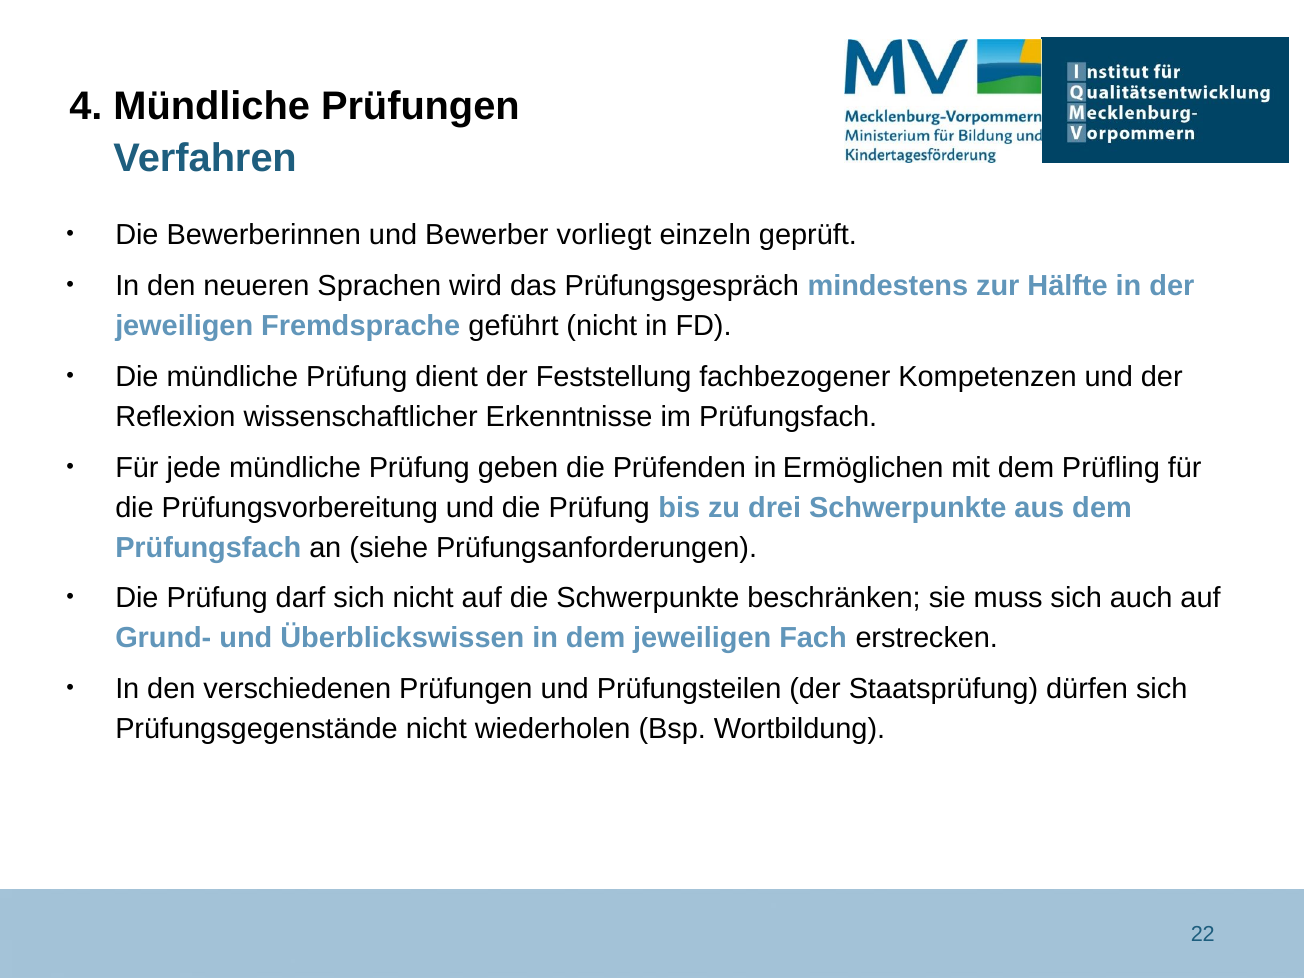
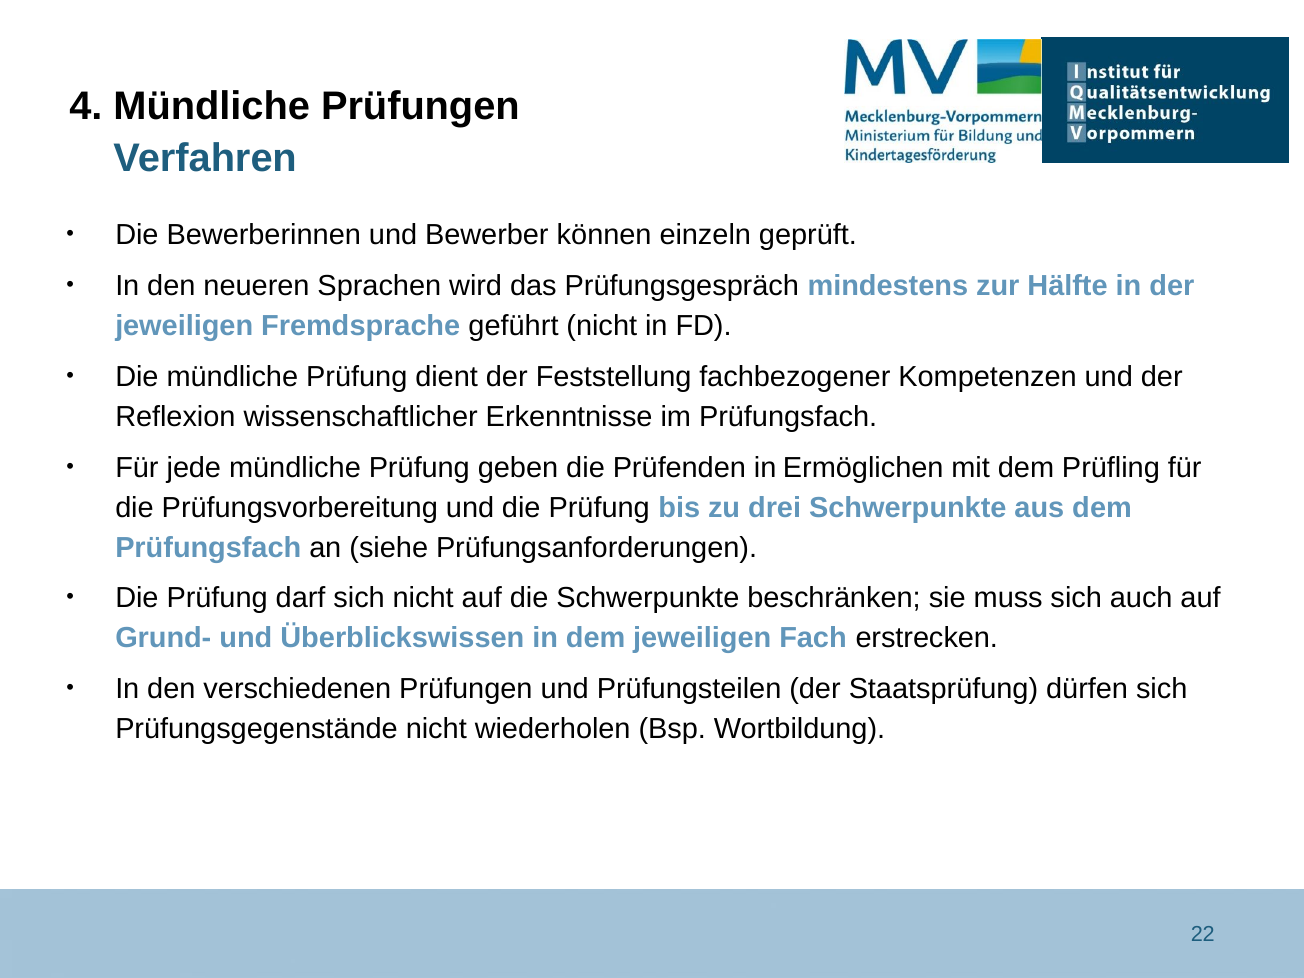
vorliegt: vorliegt -> können (604, 235)
